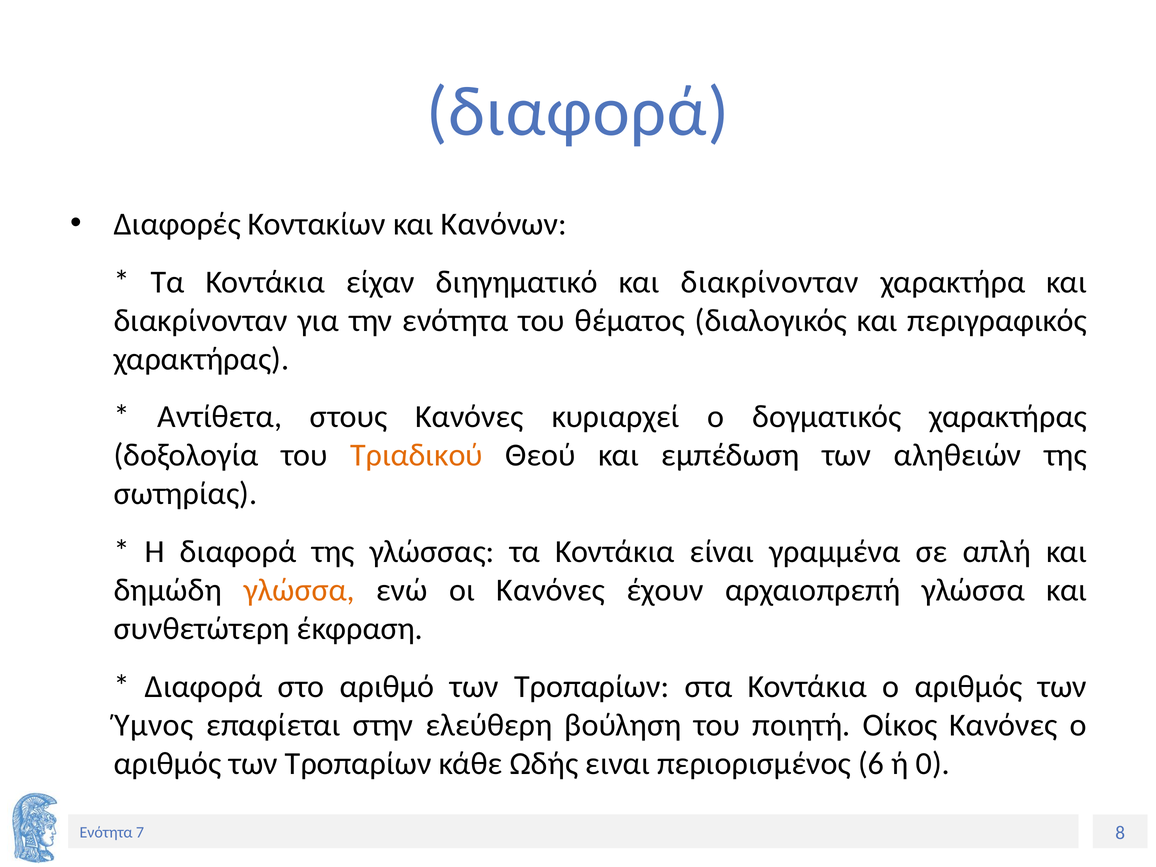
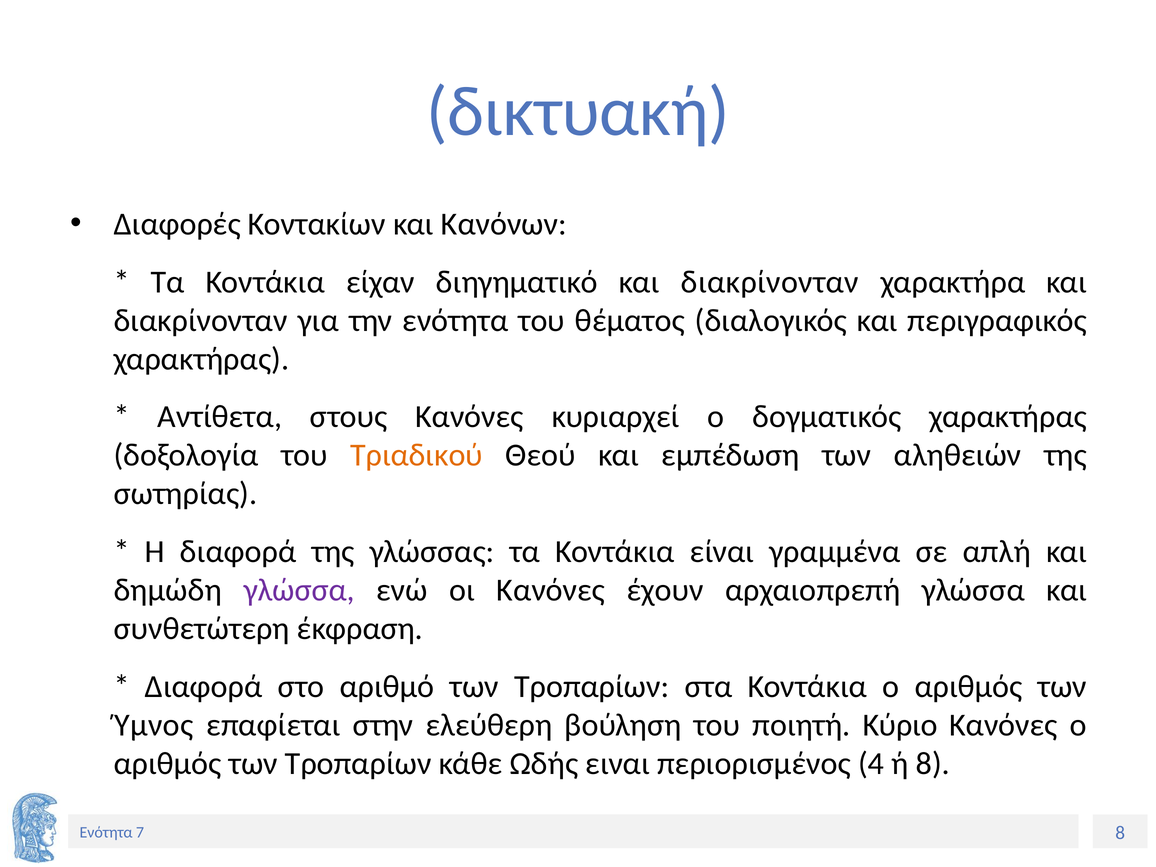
διαφορά: διαφορά -> δικτυακή (578, 112)
γλώσσα colour: orange -> purple (299, 590)
Οίκος: Οίκος -> Κύριο (900, 725)
6: 6 -> 4 (871, 764)
ή 0: 0 -> 8 (933, 764)
